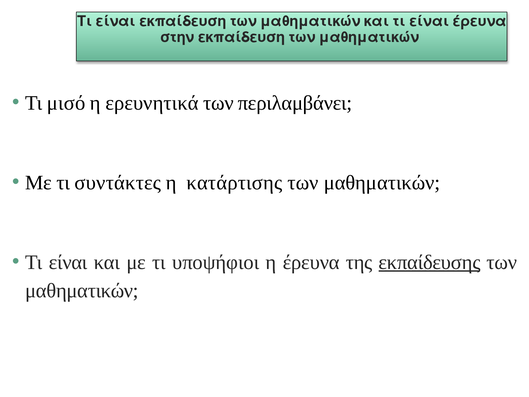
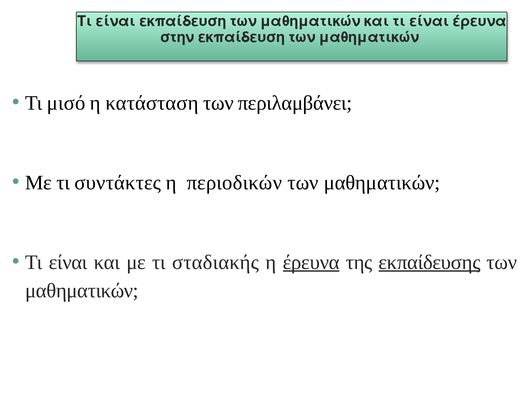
ερευνητικά: ερευνητικά -> κατάσταση (152, 103)
κατάρτισης: κατάρτισης -> περιοδικών (234, 182)
υποψήφιοι: υποψήφιοι -> σταδιακής (216, 262)
έρευνα underline: none -> present (311, 262)
